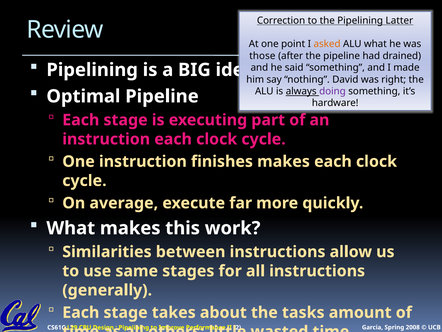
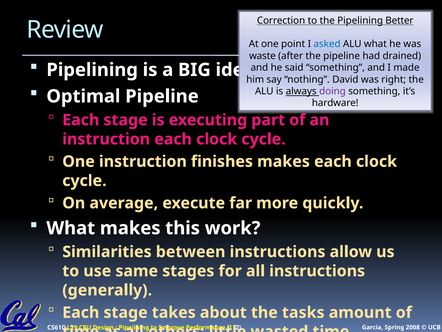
Latter: Latter -> Better (399, 20)
asked colour: orange -> blue (327, 44)
those: those -> waste (262, 56)
